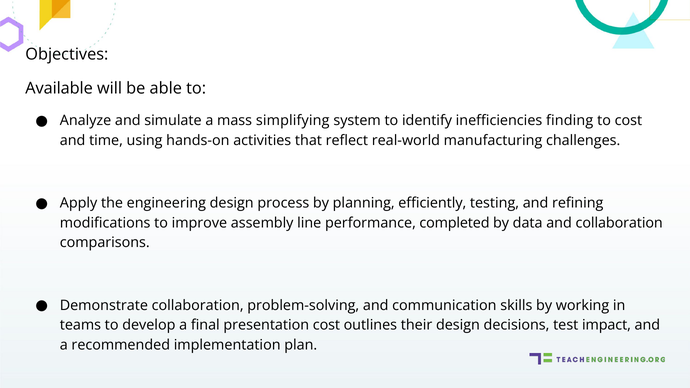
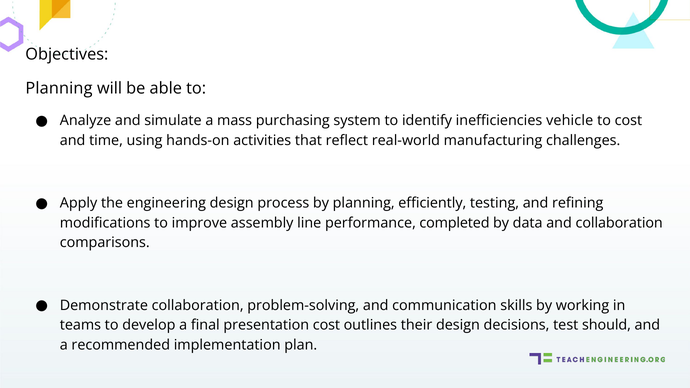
Available: Available -> Planning (59, 88)
simplifying: simplifying -> purchasing (293, 121)
finding: finding -> vehicle (570, 121)
impact: impact -> should (606, 325)
